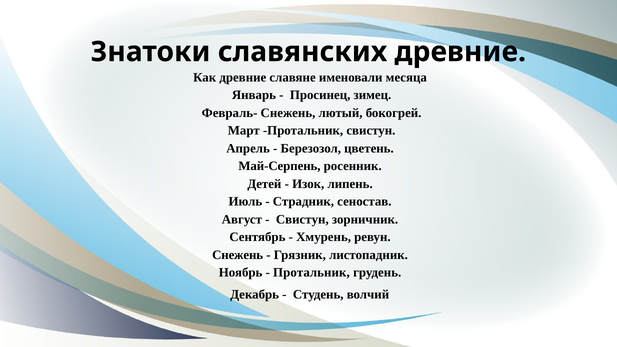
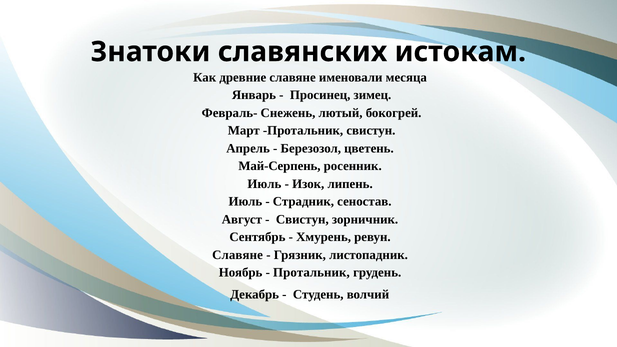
славянских древние: древние -> истокам (460, 52)
Детей: Детей -> Июль (264, 184)
Снежень: Снежень -> Славяне (238, 255)
